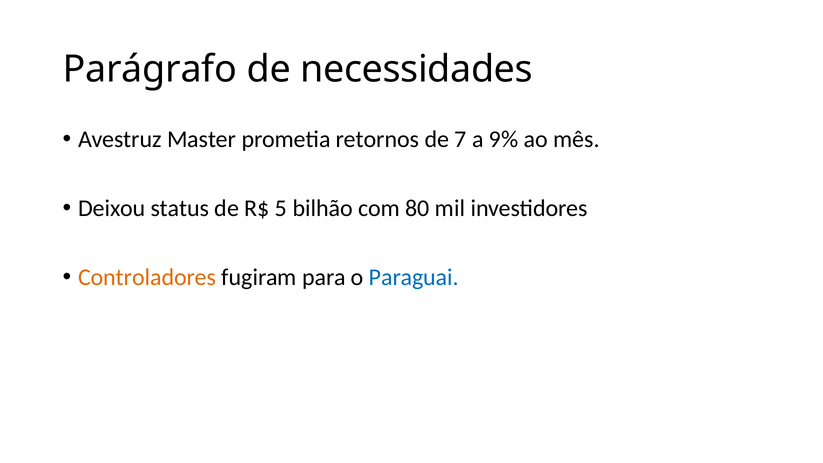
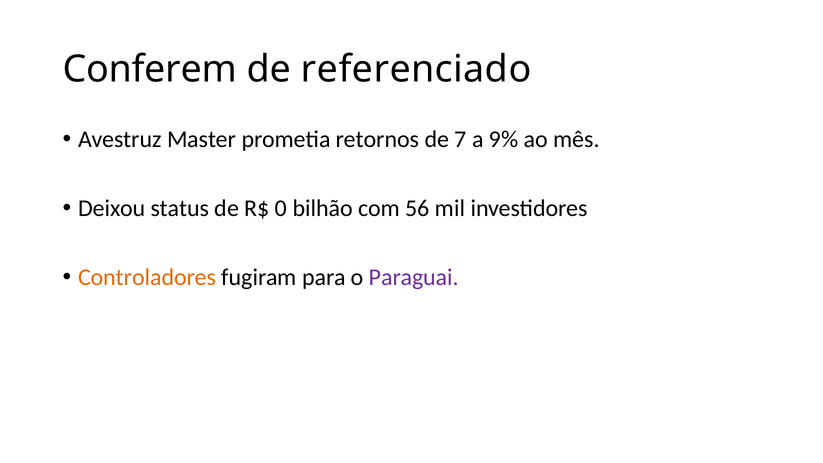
Parágrafo: Parágrafo -> Conferem (150, 69)
necessidades: necessidades -> referenciado (416, 69)
5: 5 -> 0 (281, 208)
80: 80 -> 56 (417, 208)
Paraguai colour: blue -> purple (414, 277)
